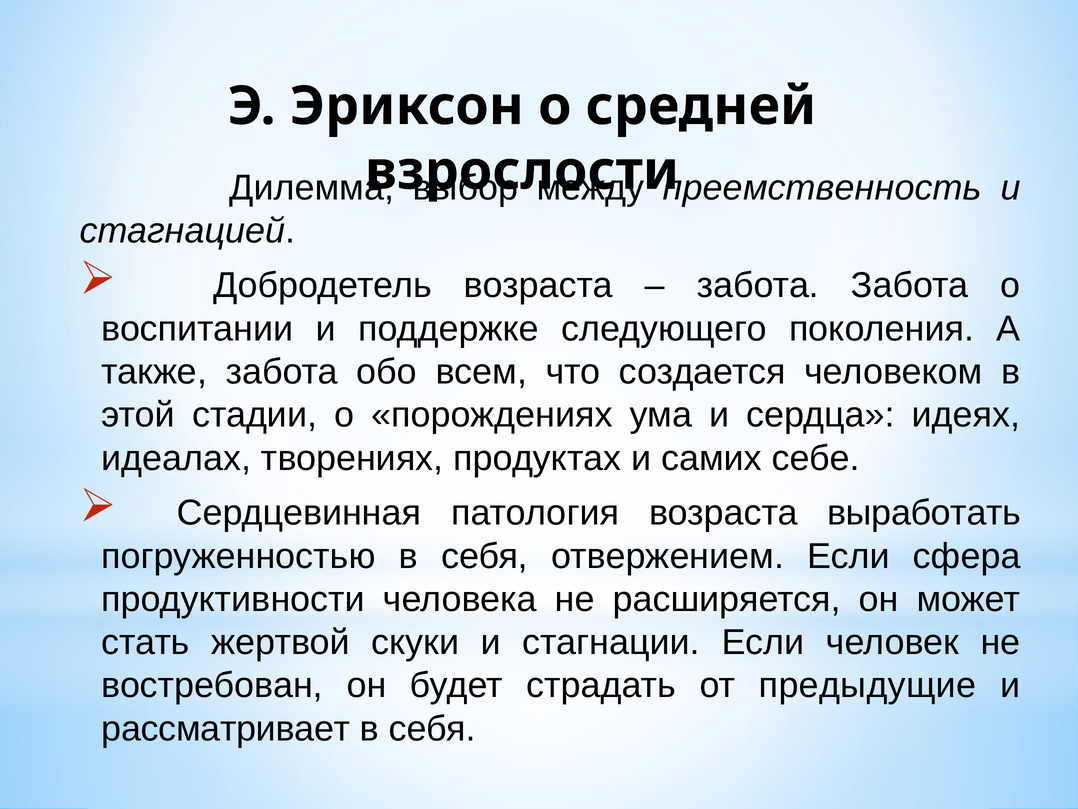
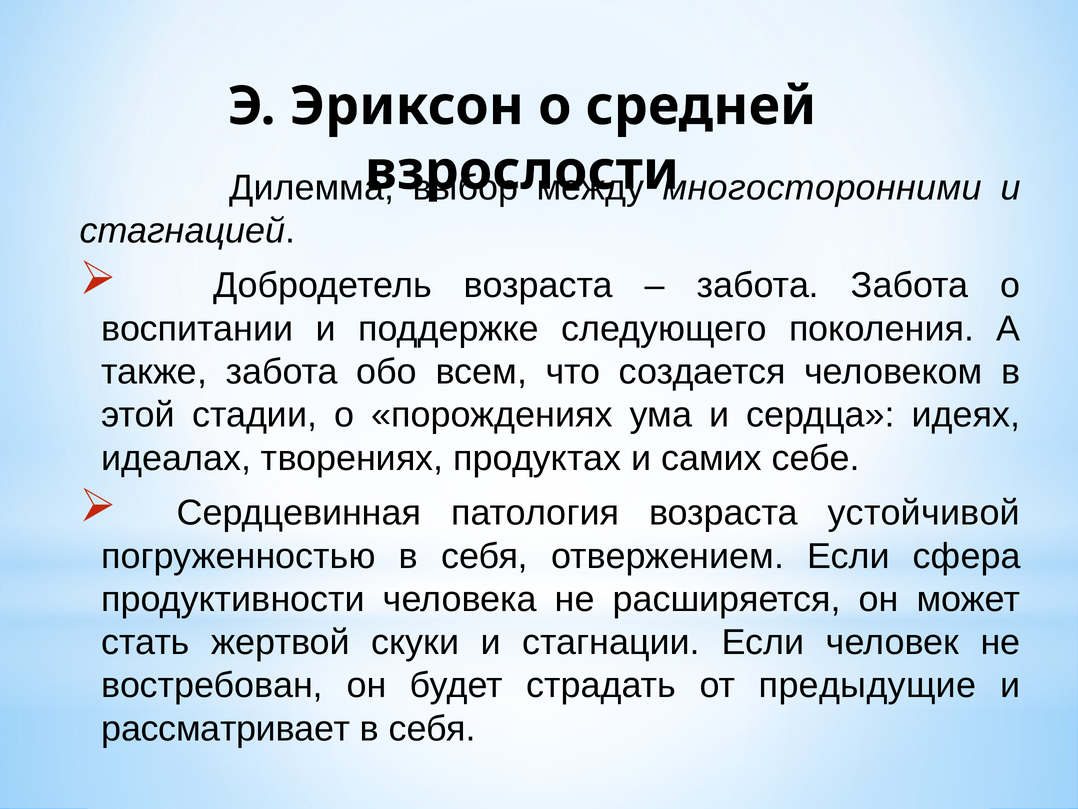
преемственность: преемственность -> многосторонними (822, 188)
выработать: выработать -> устойчивой (924, 513)
